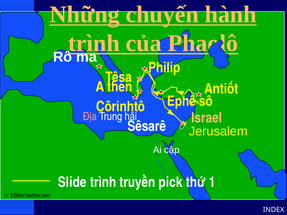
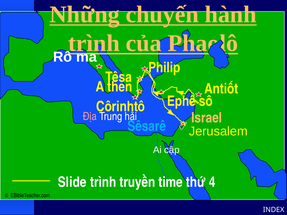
Sêsarê colour: white -> light blue (147, 126)
pick: pick -> time (171, 182)
1: 1 -> 4 (212, 182)
